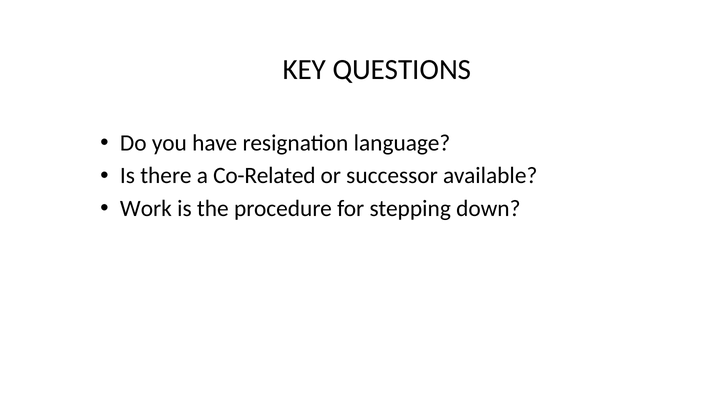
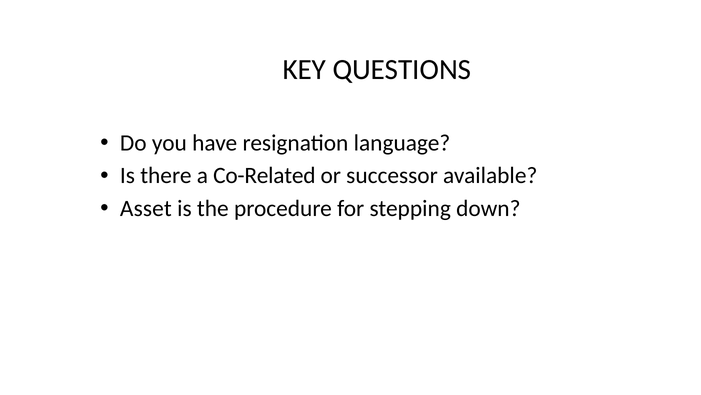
Work: Work -> Asset (146, 208)
